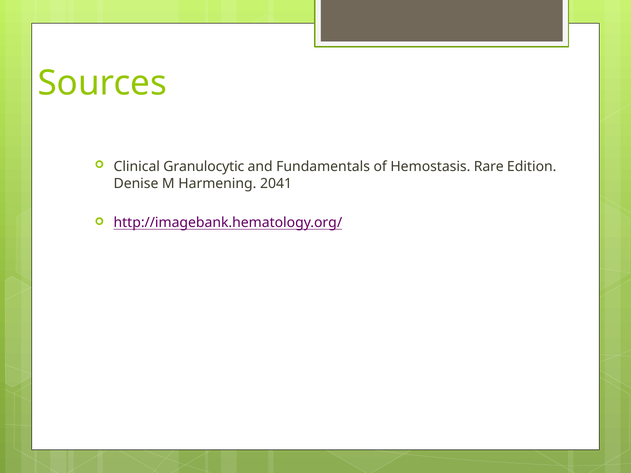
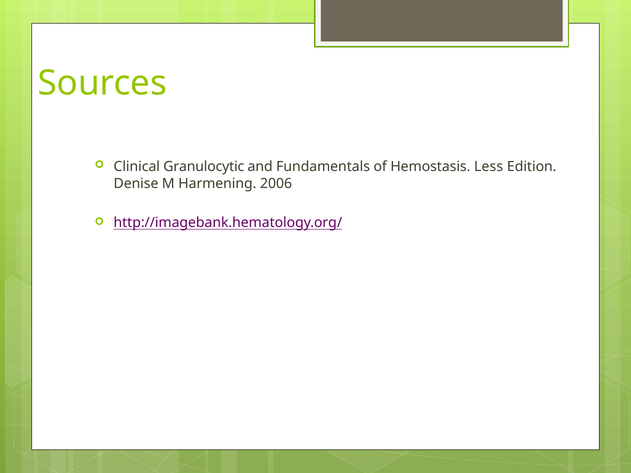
Rare: Rare -> Less (489, 167)
2041: 2041 -> 2006 (276, 184)
